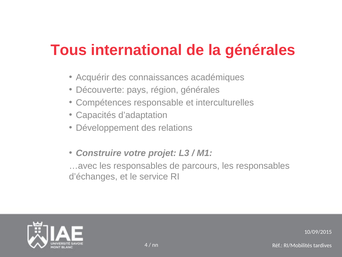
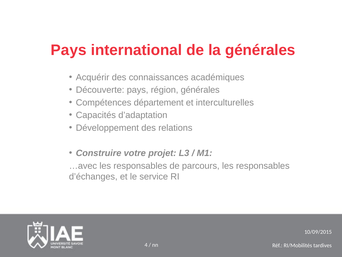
Tous: Tous -> Pays (69, 50)
responsable: responsable -> département (159, 102)
